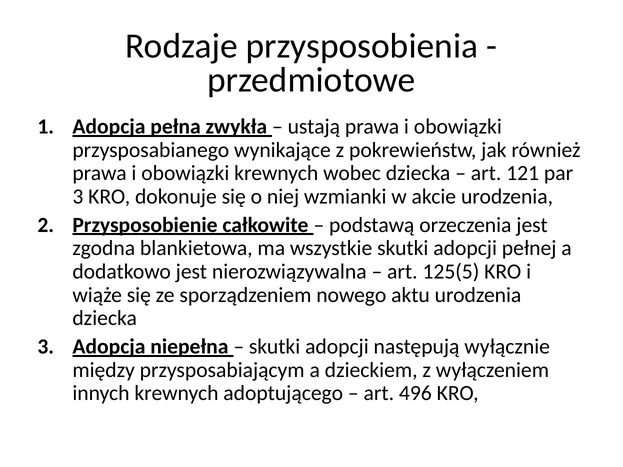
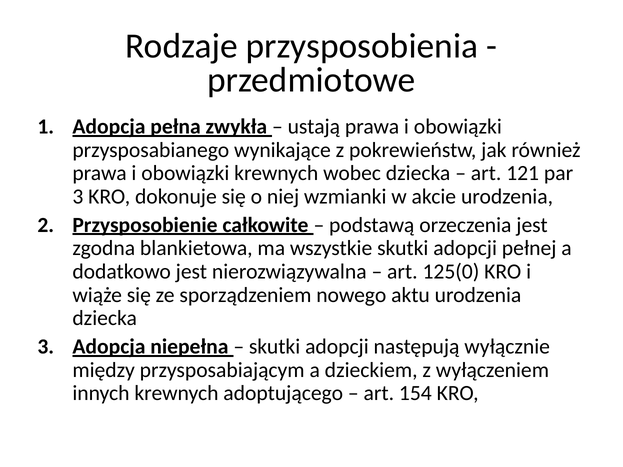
125(5: 125(5 -> 125(0 (451, 272)
496: 496 -> 154 (415, 393)
